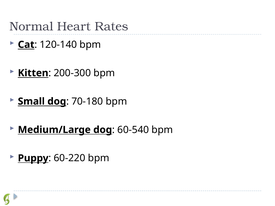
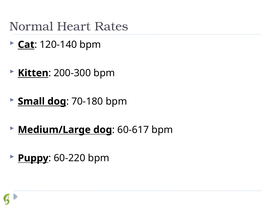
60-540: 60-540 -> 60-617 (133, 130)
